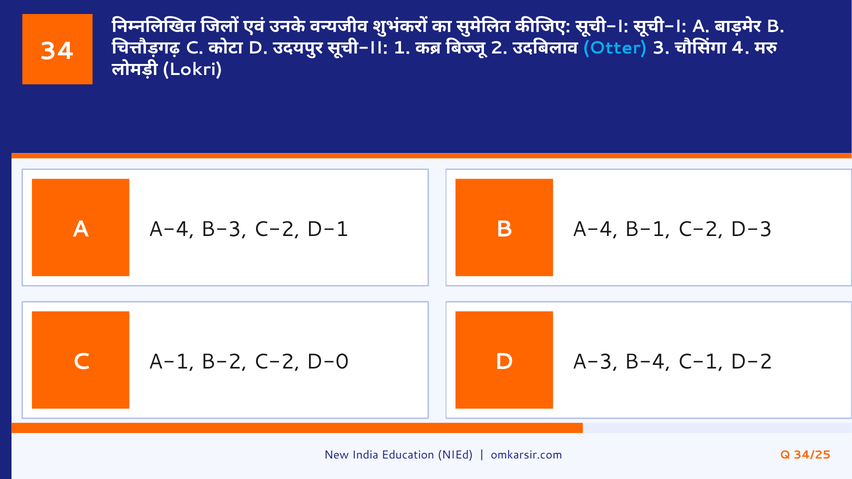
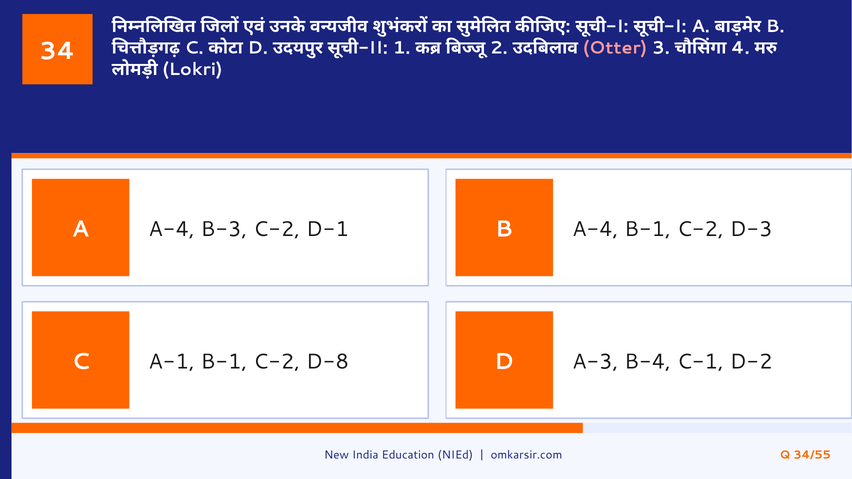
Otter colour: light blue -> pink (615, 48)
A-1 B-2: B-2 -> B-1 (224, 362)
D-0: D-0 -> D-8 (328, 362)
34/25: 34/25 -> 34/55 (812, 455)
